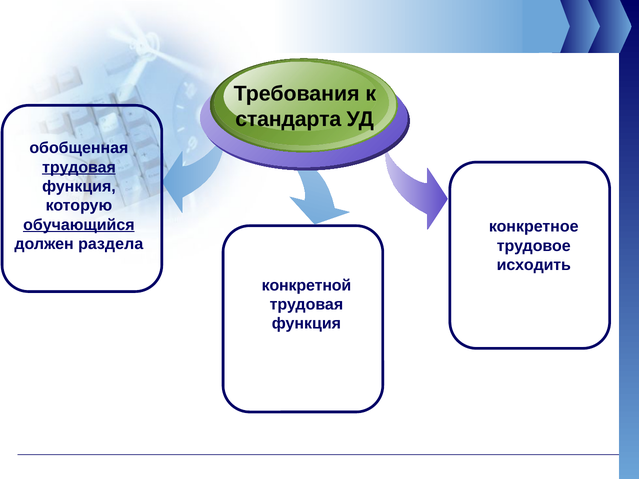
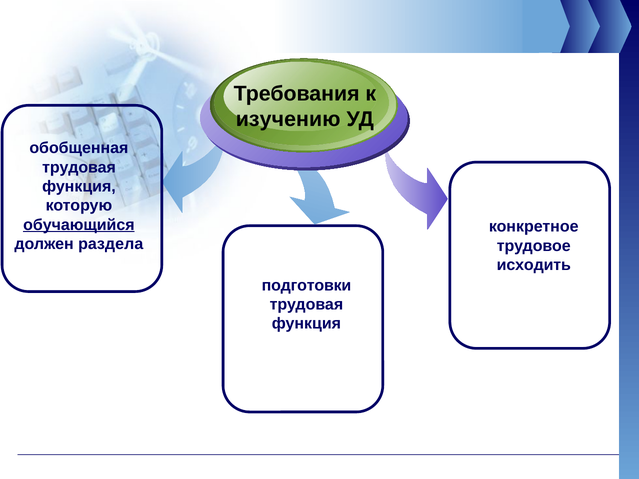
стандарта: стандарта -> изучению (288, 119)
трудовая underline: present -> none (79, 167)
конкретной: конкретной -> подготовки (306, 285)
